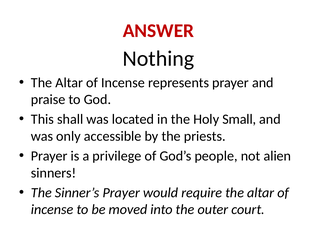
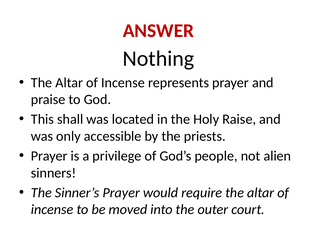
Small: Small -> Raise (239, 119)
